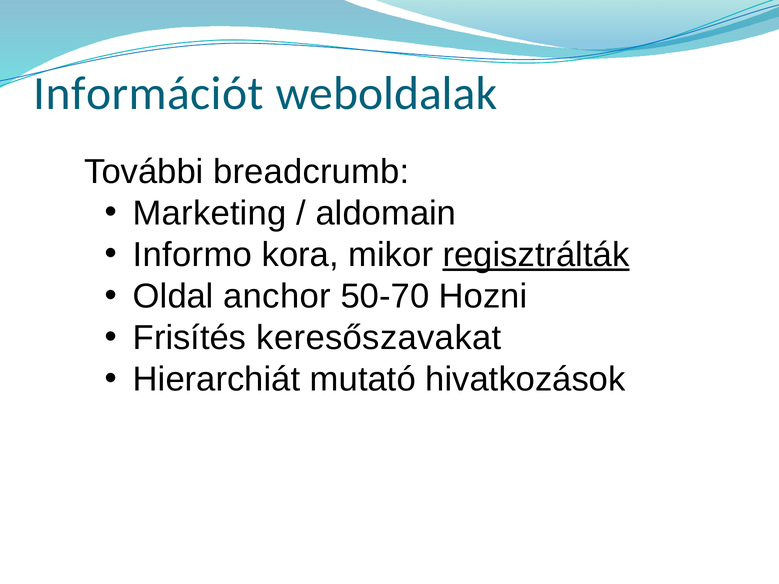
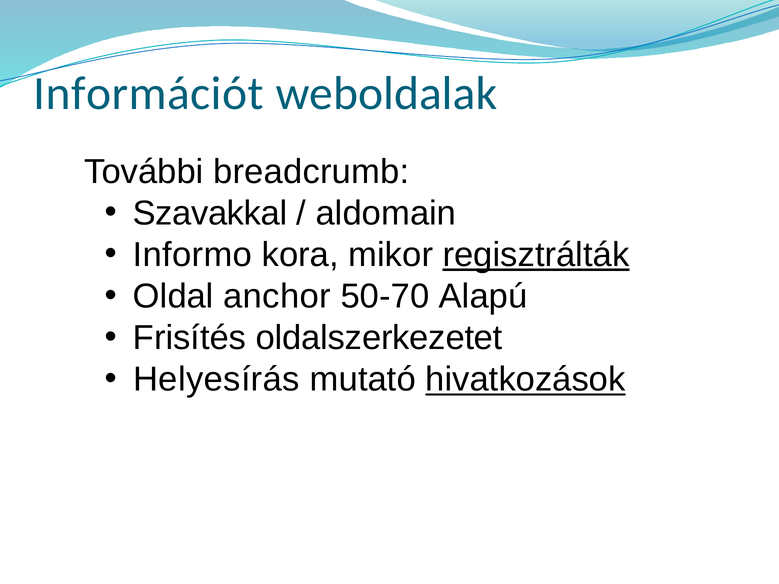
Marketing: Marketing -> Szavakkal (210, 213)
Hozni: Hozni -> Alapú (483, 297)
keresőszavakat: keresőszavakat -> oldalszerkezetet (379, 338)
Hierarchiát: Hierarchiát -> Helyesírás (216, 380)
hivatkozások underline: none -> present (525, 380)
